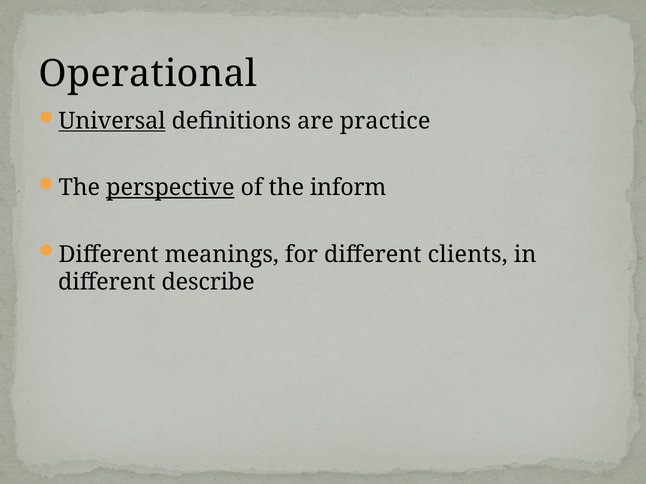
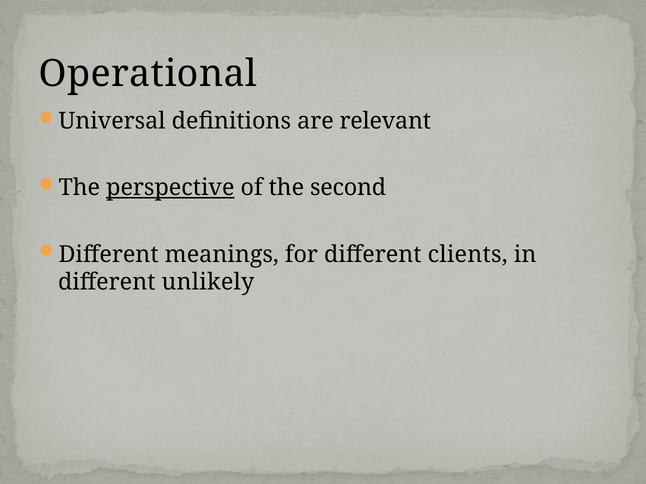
Universal underline: present -> none (112, 121)
practice: practice -> relevant (385, 121)
inform: inform -> second (348, 188)
describe: describe -> unlikely (208, 283)
